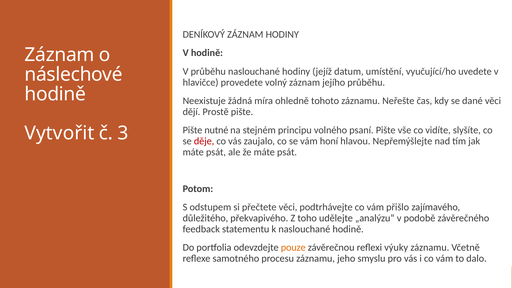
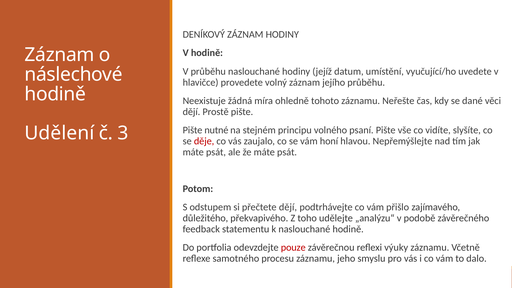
Vytvořit: Vytvořit -> Udělení (59, 133)
přečtete věci: věci -> dějí (288, 207)
pouze colour: orange -> red (293, 248)
